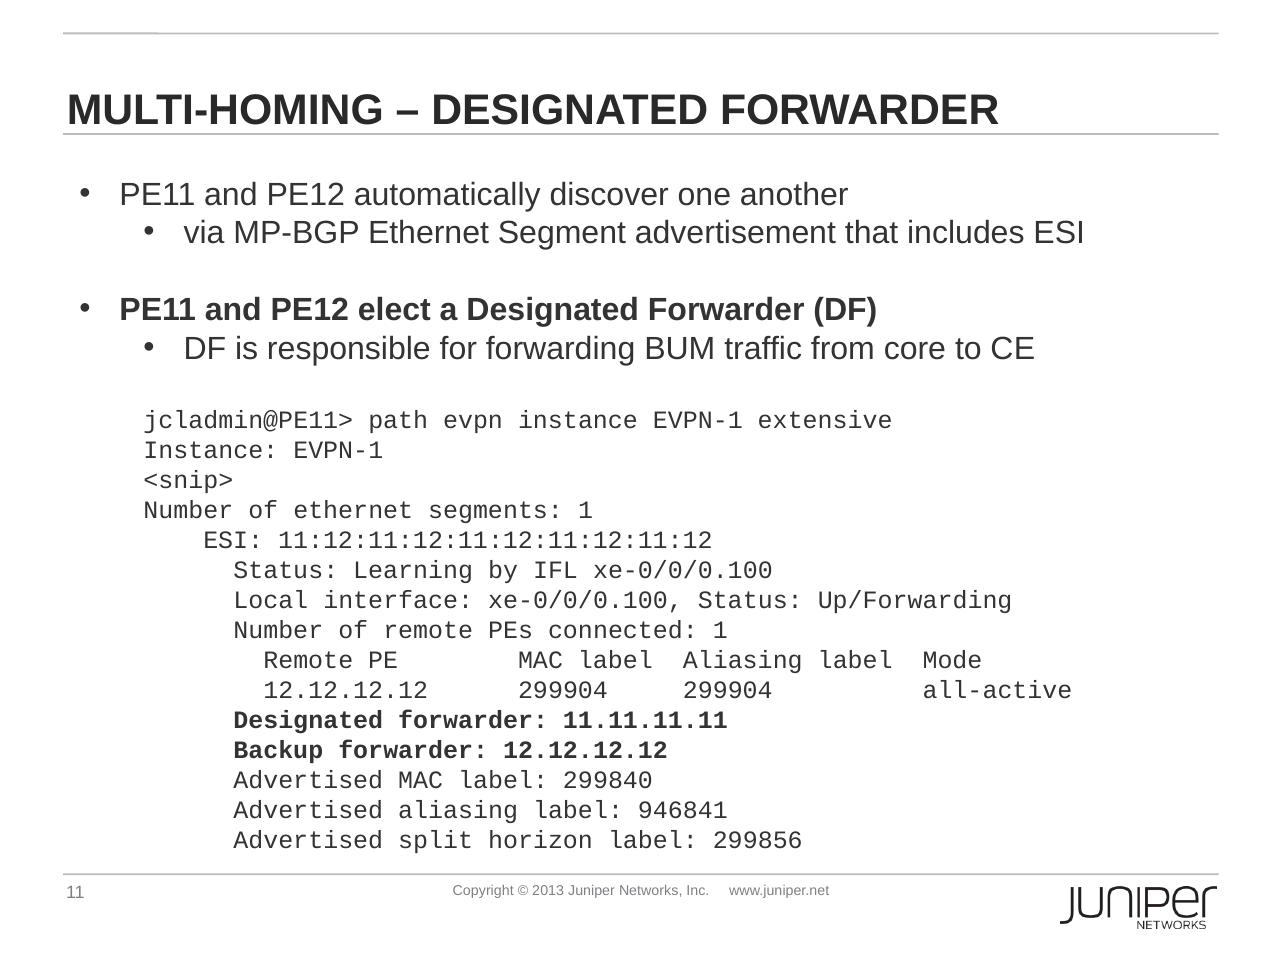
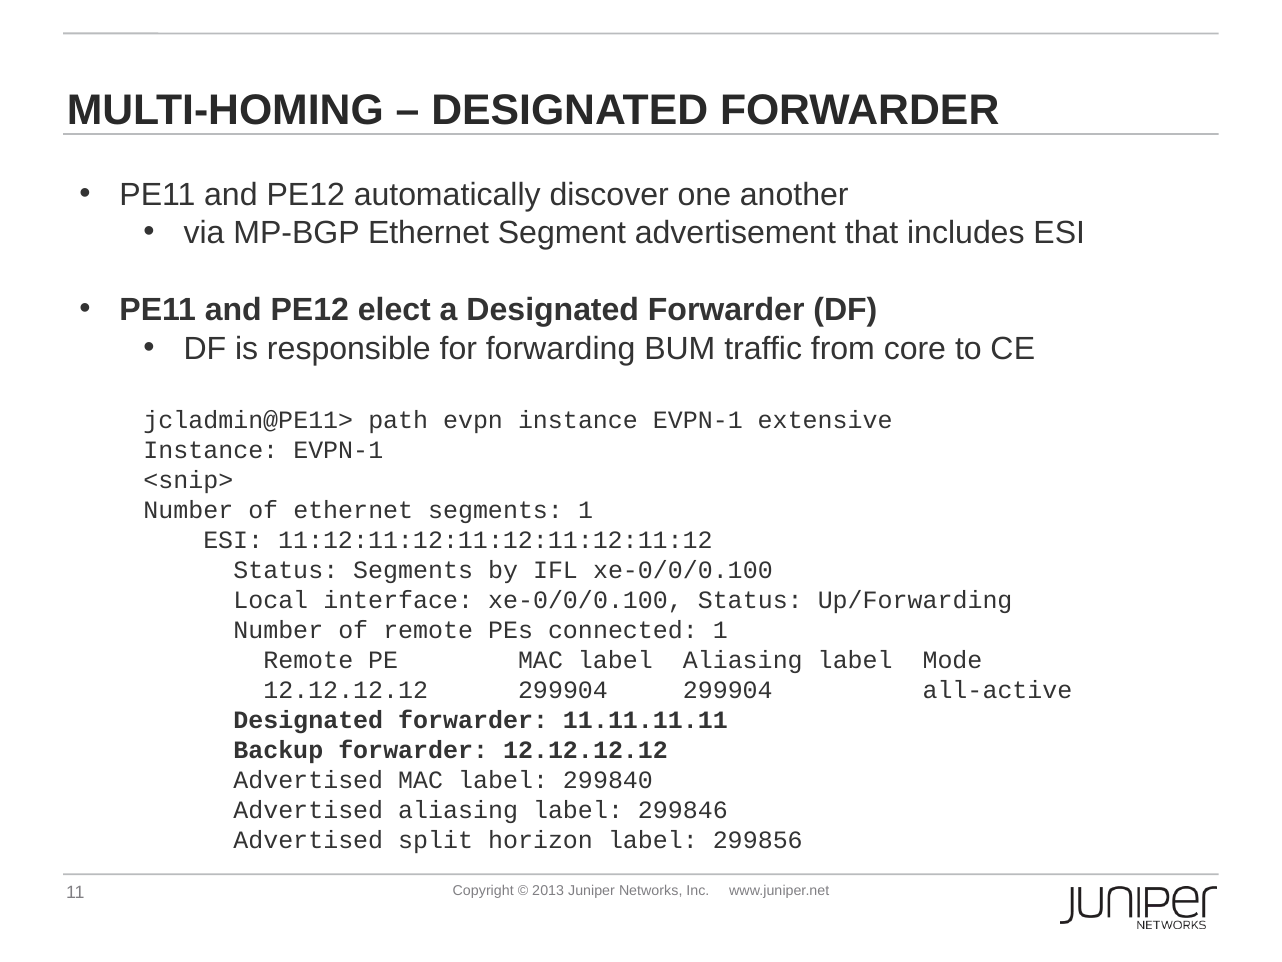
Status Learning: Learning -> Segments (413, 570)
946841: 946841 -> 299846 (683, 810)
